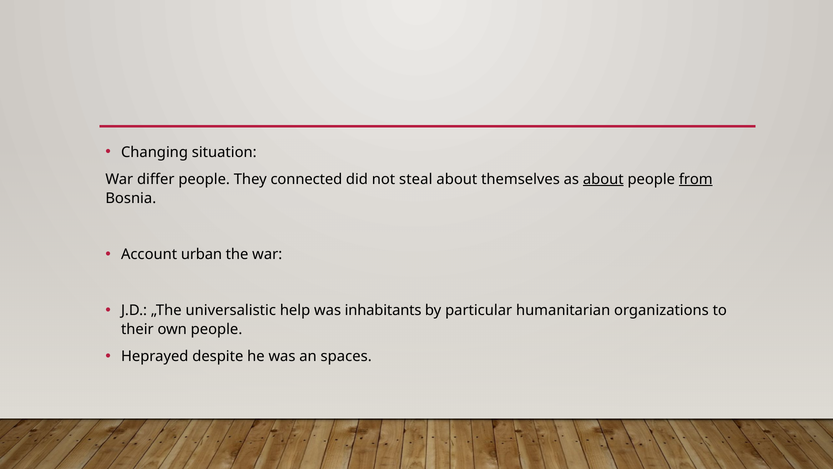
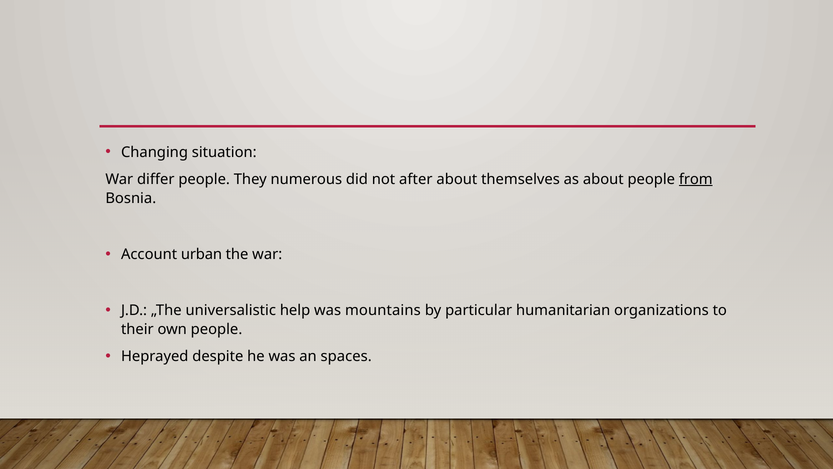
connected: connected -> numerous (306, 179)
steal: steal -> after (416, 179)
about underline: present -> none (603, 179)
inhabitants: inhabitants -> mountains (383, 310)
